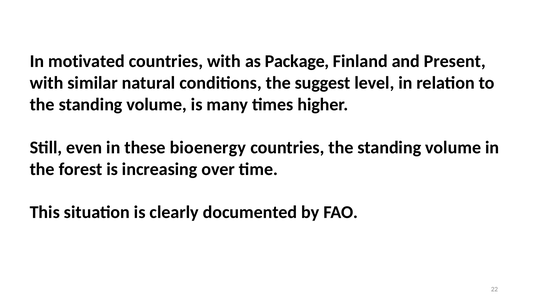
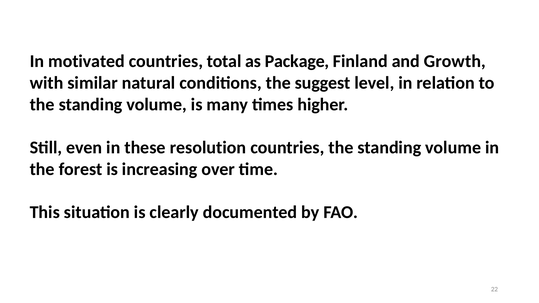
countries with: with -> total (224, 61)
Present: Present -> Growth (455, 61)
bioenergy: bioenergy -> resolution (208, 148)
